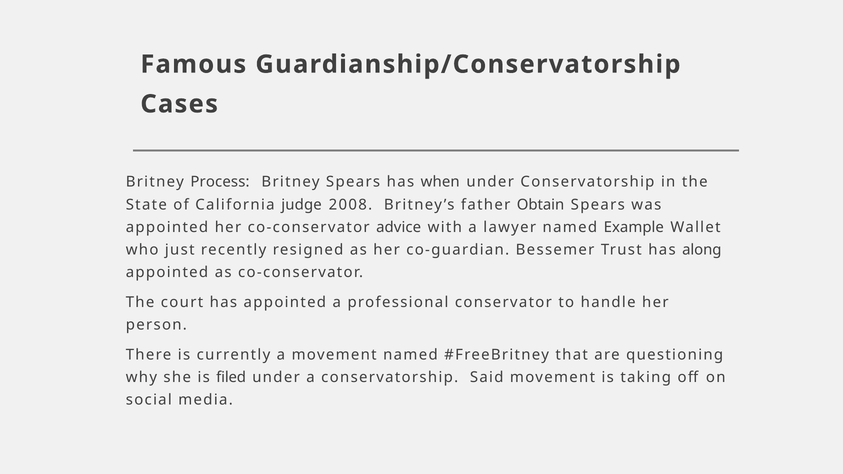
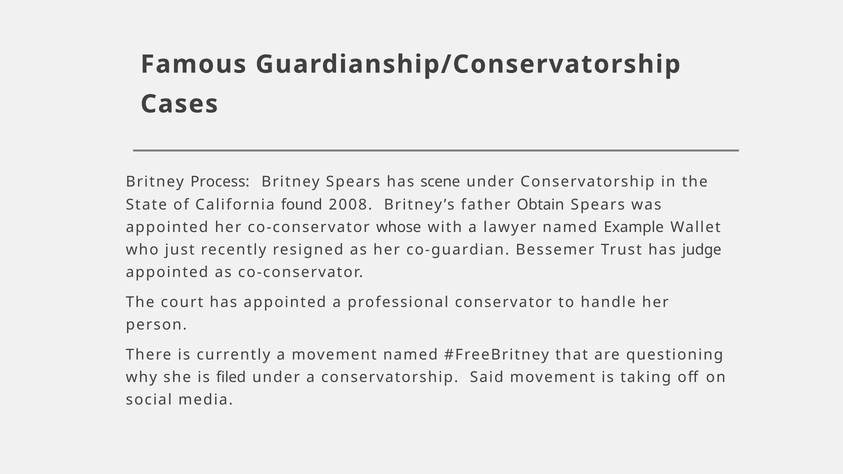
when: when -> scene (440, 182)
judge: judge -> found (302, 205)
advice: advice -> whose (399, 227)
along: along -> judge (702, 250)
